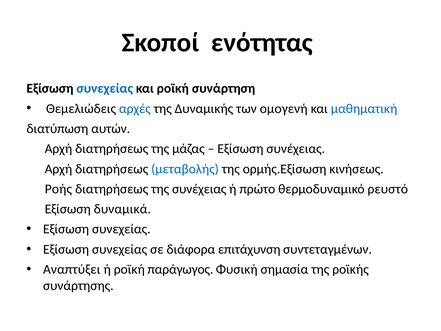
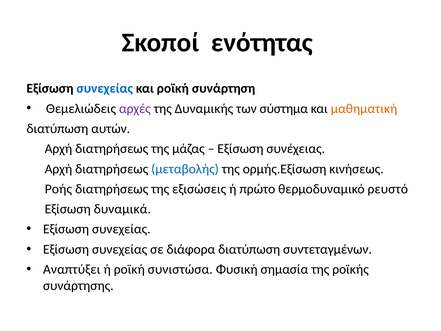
αρχές colour: blue -> purple (135, 108)
ομογενή: ομογενή -> σύστημα (284, 108)
μαθηματική colour: blue -> orange (364, 108)
της συνέχειας: συνέχειας -> εξισώσεις (199, 189)
διάφορα επιτάχυνση: επιτάχυνση -> διατύπωση (249, 249)
παράγωγος: παράγωγος -> συνιστώσα (180, 269)
